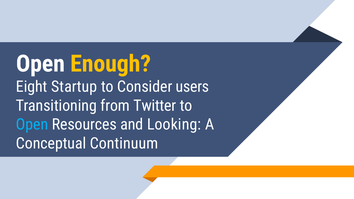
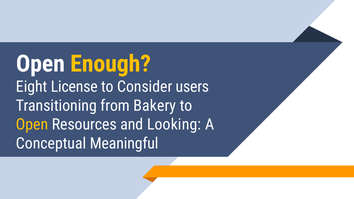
Startup: Startup -> License (74, 87)
Twitter: Twitter -> Bakery (155, 106)
Open colour: light blue -> yellow (32, 125)
Continuum: Continuum -> Meaningful (124, 144)
